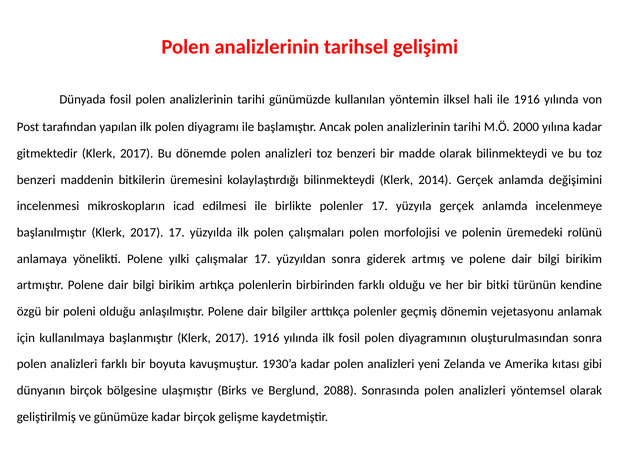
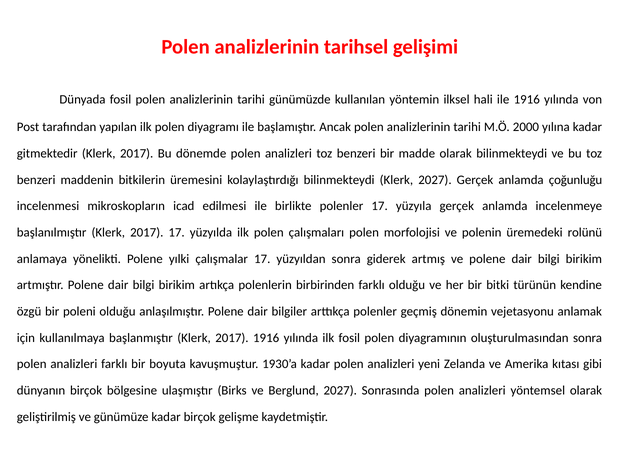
Klerk 2014: 2014 -> 2027 (435, 180)
değişimini: değişimini -> çoğunluğu (576, 180)
Berglund 2088: 2088 -> 2027 (340, 390)
